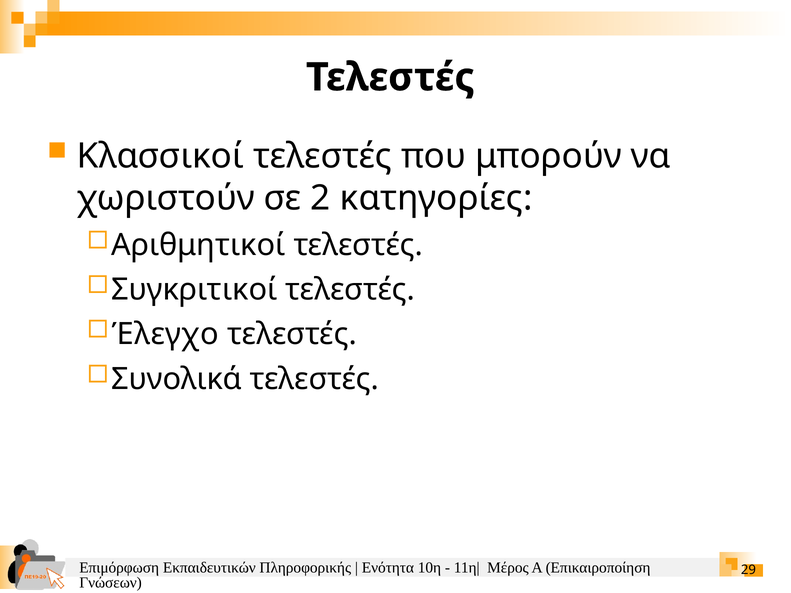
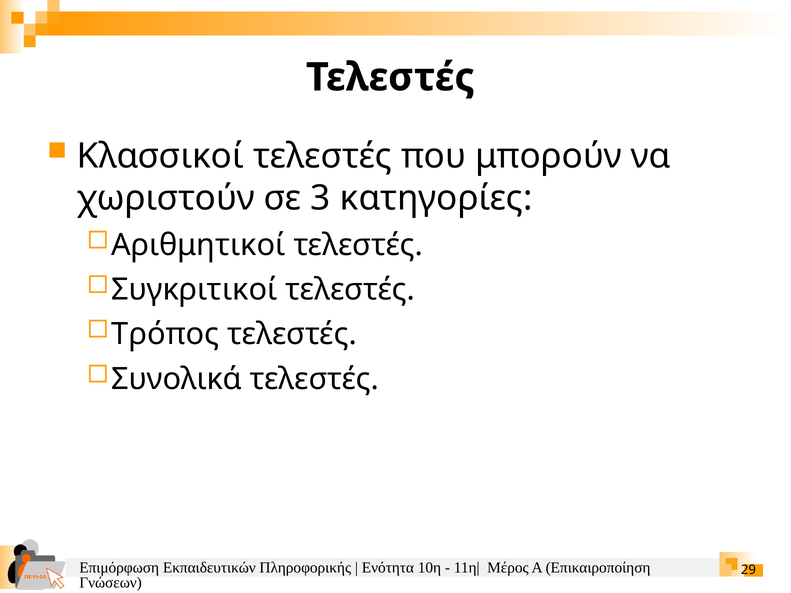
2: 2 -> 3 (321, 198)
Έλεγχο: Έλεγχο -> Τρόπος (165, 334)
